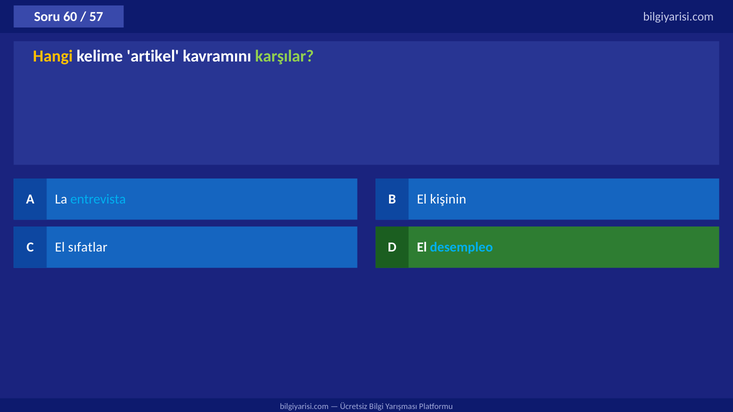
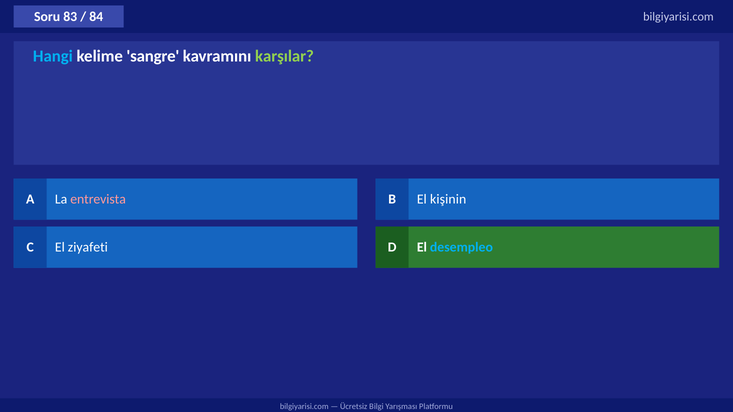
60: 60 -> 83 (70, 17)
57: 57 -> 84 (96, 17)
Hangi colour: yellow -> light blue (53, 56)
artikel: artikel -> sangre (153, 56)
entrevista colour: light blue -> pink (98, 199)
sıfatlar: sıfatlar -> ziyafeti (88, 248)
